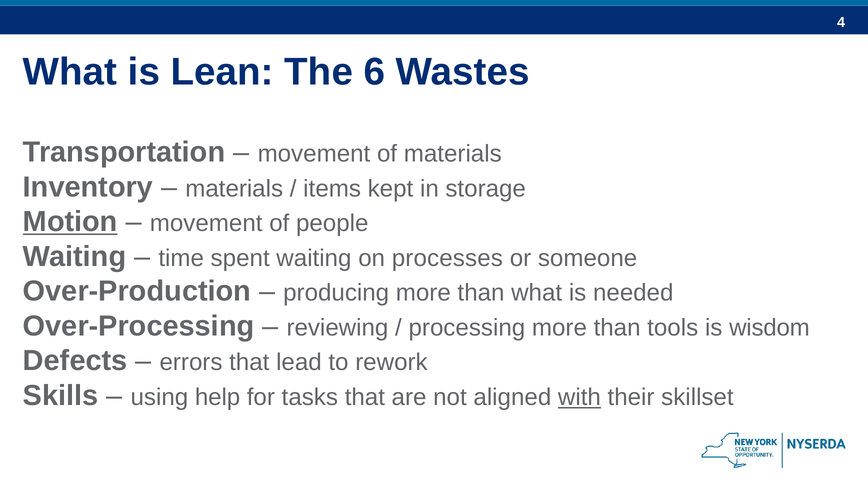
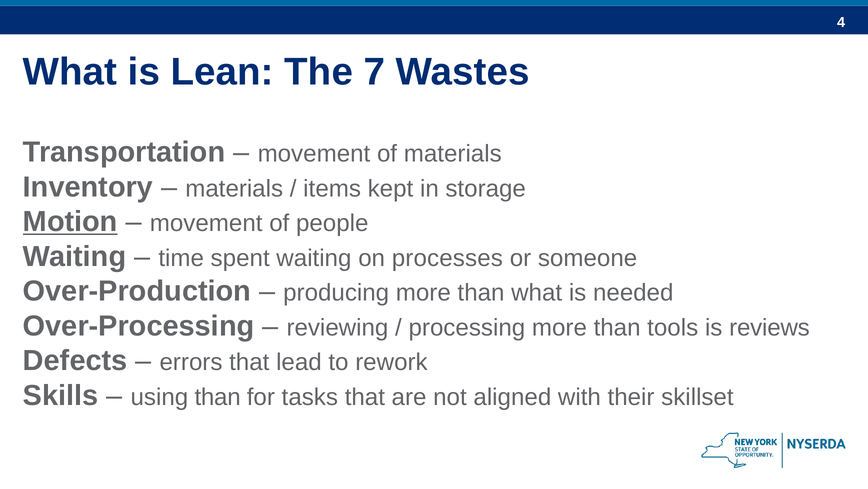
6: 6 -> 7 (374, 72)
wisdom: wisdom -> reviews (769, 327)
using help: help -> than (218, 397)
with underline: present -> none (579, 397)
